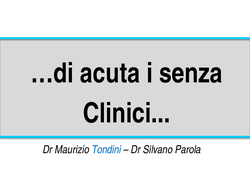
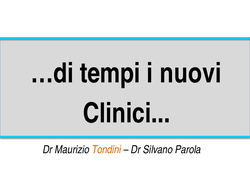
acuta: acuta -> tempi (110, 73)
senza: senza -> nuovi (191, 73)
Tondini colour: blue -> orange (106, 149)
